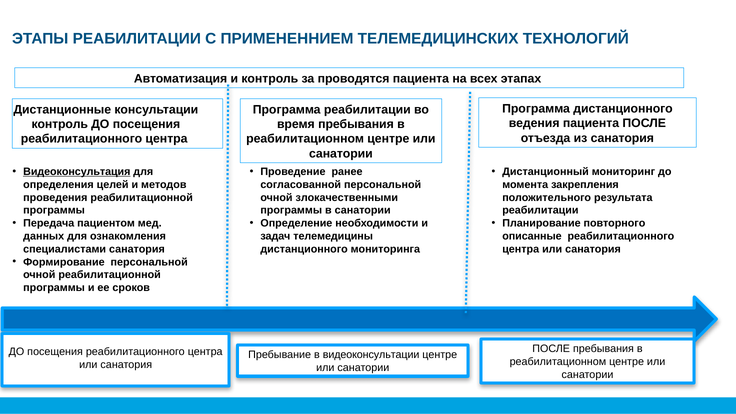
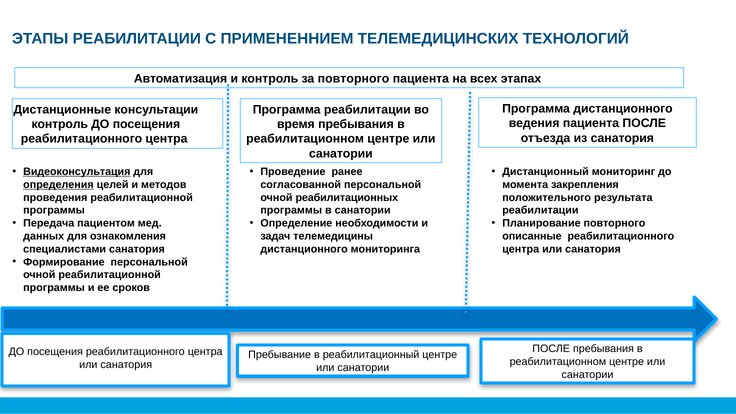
за проводятся: проводятся -> повторного (354, 78)
определения underline: none -> present (58, 185)
злокачественными: злокачественными -> реабилитационных (347, 198)
видеоконсультации: видеоконсультации -> реабилитационный (371, 355)
